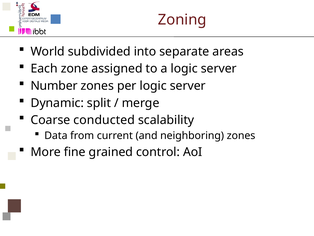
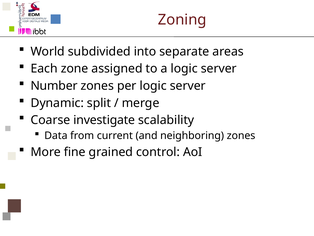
conducted: conducted -> investigate (104, 120)
